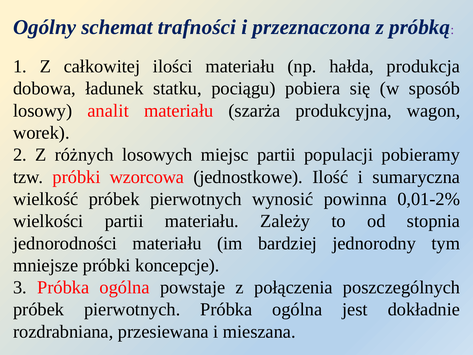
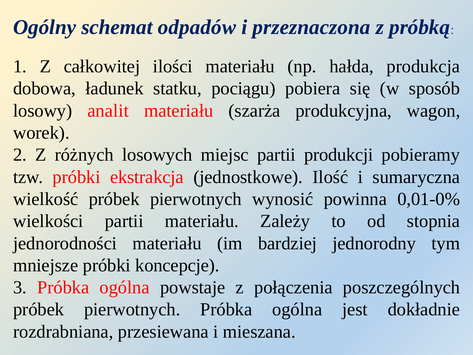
trafności: trafności -> odpadów (197, 27)
populacji: populacji -> produkcji (339, 155)
wzorcowa: wzorcowa -> ekstrakcja (147, 177)
0,01-2%: 0,01-2% -> 0,01-0% (429, 199)
